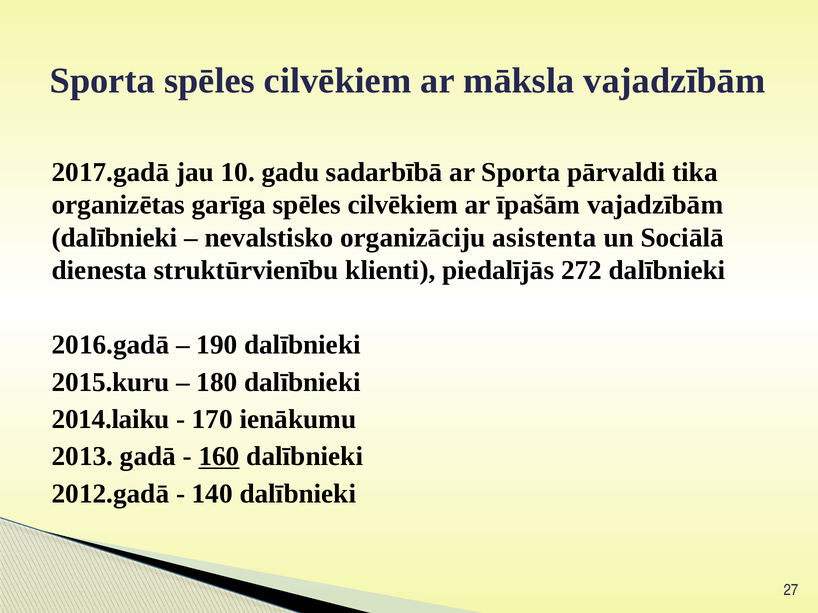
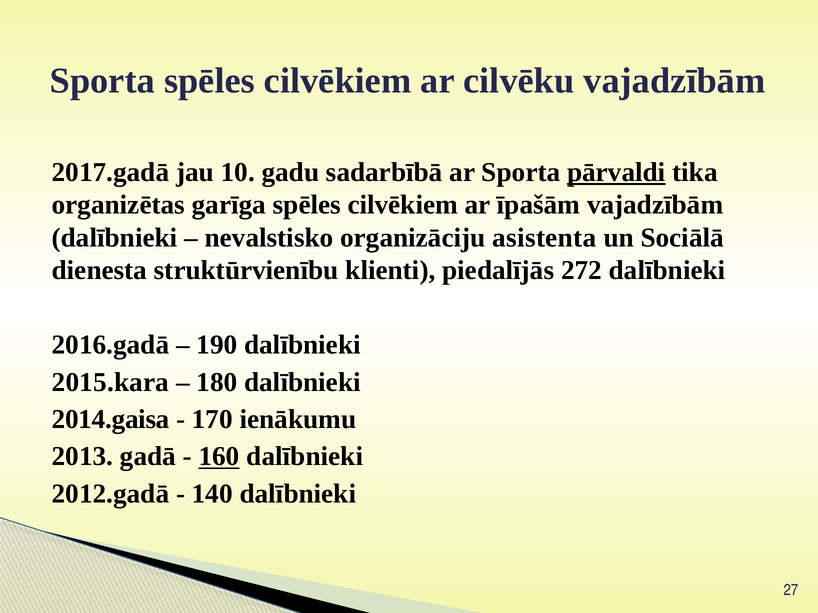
māksla: māksla -> cilvēku (519, 81)
pārvaldi underline: none -> present (616, 172)
2015.kuru: 2015.kuru -> 2015.kara (110, 382)
2014.laiku: 2014.laiku -> 2014.gaisa (111, 420)
